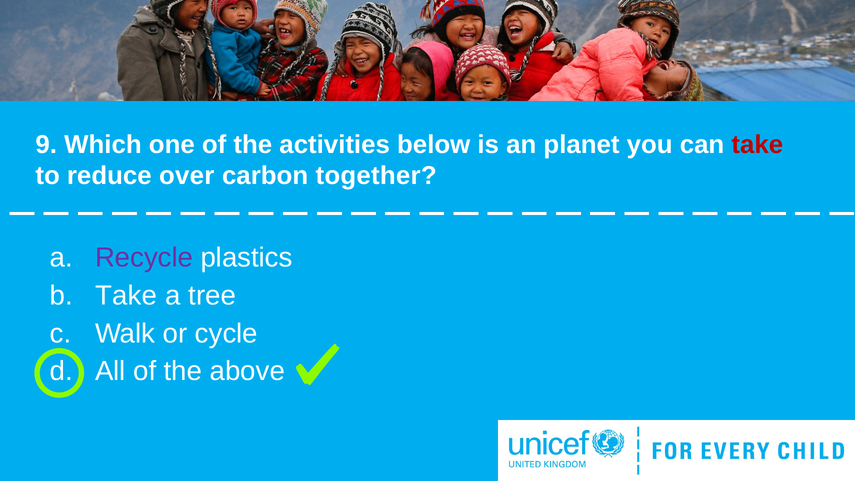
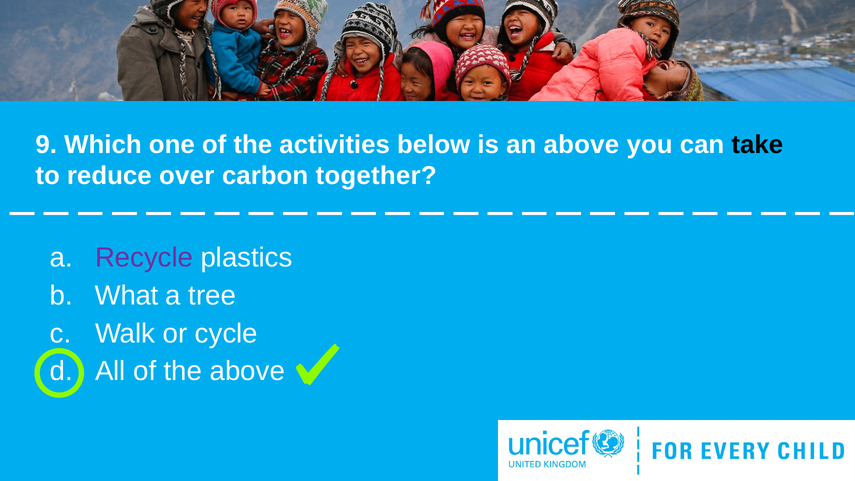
an planet: planet -> above (581, 145)
take colour: red -> black (757, 145)
Take: Take -> What (127, 296)
